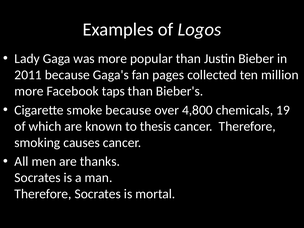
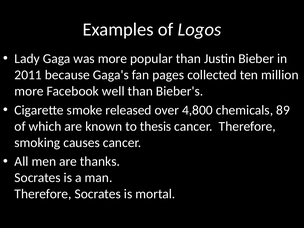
taps: taps -> well (113, 91)
smoke because: because -> released (128, 110)
19: 19 -> 89 (283, 110)
